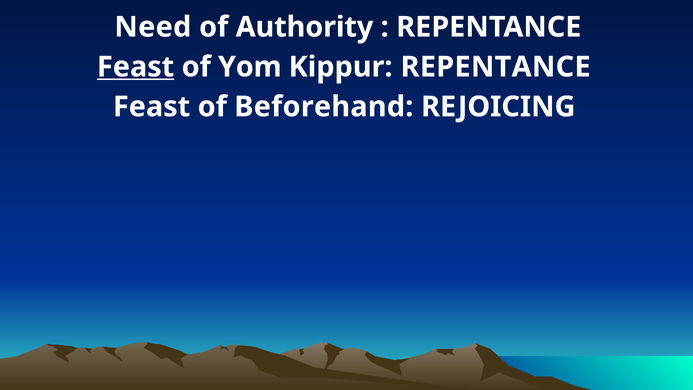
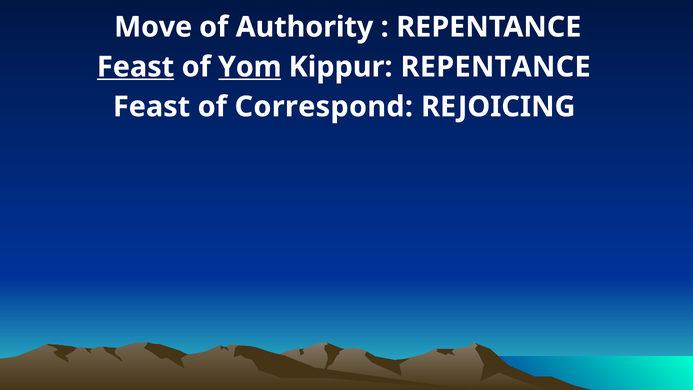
Need: Need -> Move (153, 27)
Yom underline: none -> present (250, 67)
Beforehand: Beforehand -> Correspond (324, 107)
